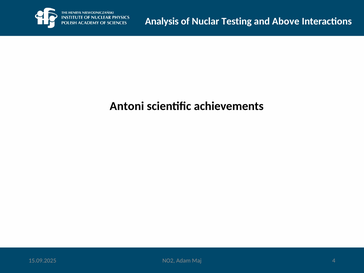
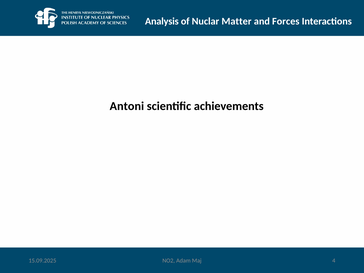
Testing: Testing -> Matter (237, 21)
Above: Above -> Forces (286, 21)
